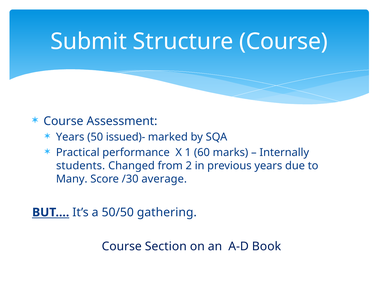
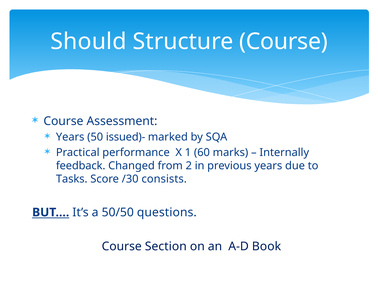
Submit: Submit -> Should (88, 41)
students: students -> feedback (81, 166)
Many: Many -> Tasks (72, 179)
average: average -> consists (164, 179)
gathering: gathering -> questions (167, 213)
